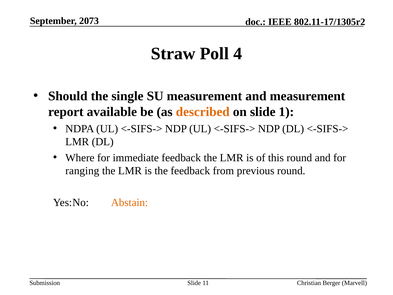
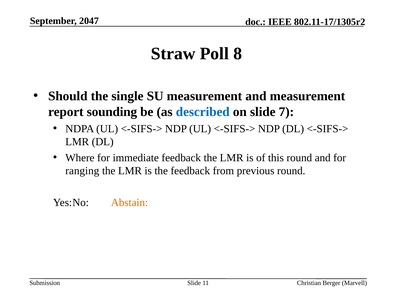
2073: 2073 -> 2047 (89, 21)
4: 4 -> 8 (238, 54)
available: available -> sounding (112, 112)
described colour: orange -> blue (203, 112)
1: 1 -> 7 (286, 112)
